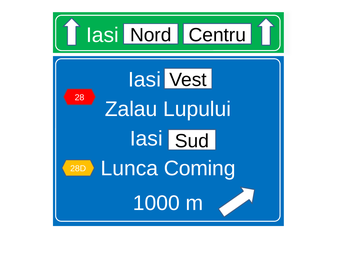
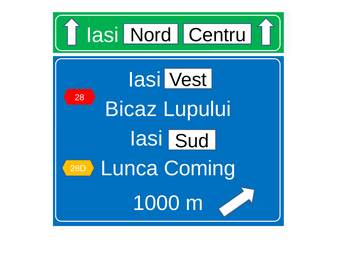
Zalau: Zalau -> Bicaz (131, 109)
